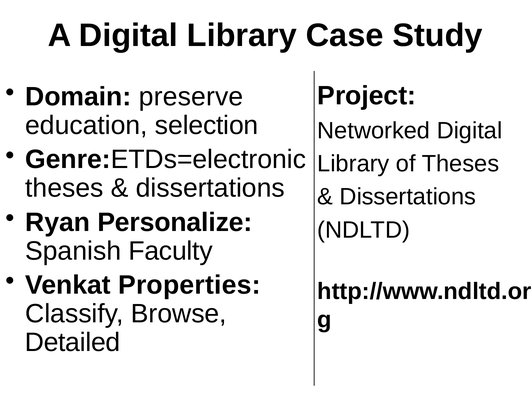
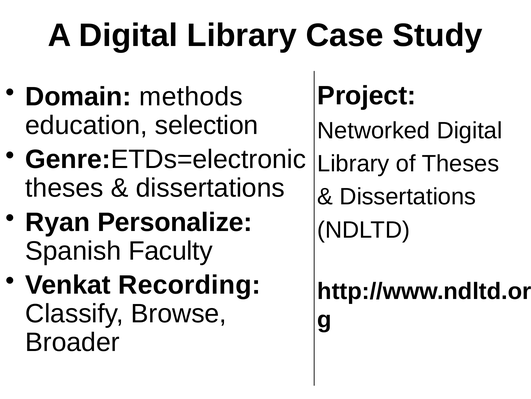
preserve: preserve -> methods (191, 96)
Properties: Properties -> Recording (189, 285)
Detailed: Detailed -> Broader (72, 342)
